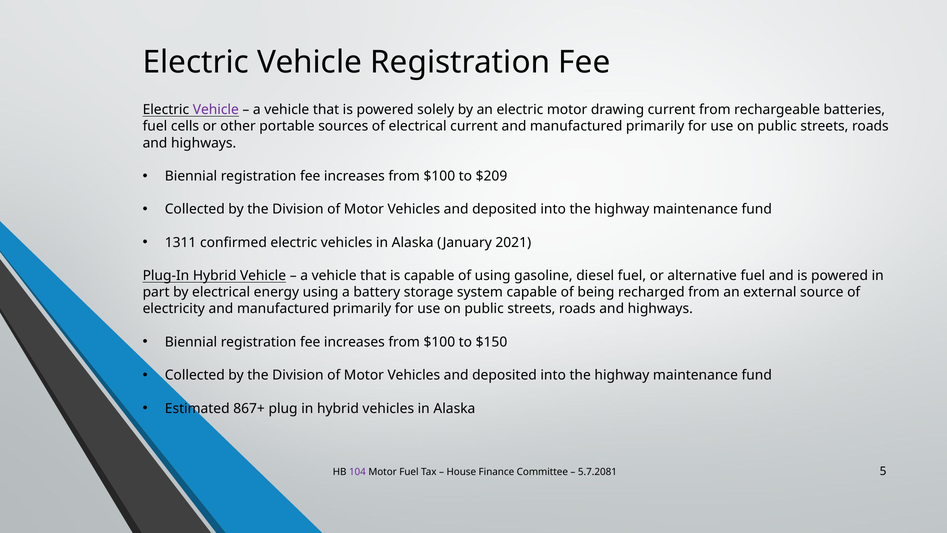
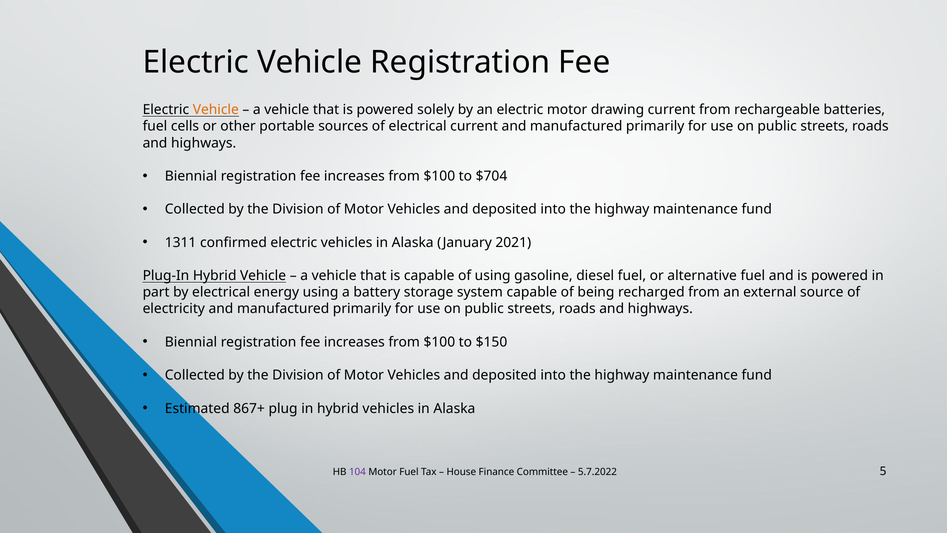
Vehicle colour: purple -> orange (216, 110)
$209: $209 -> $704 (491, 176)
5.7.2081: 5.7.2081 -> 5.7.2022 (597, 472)
